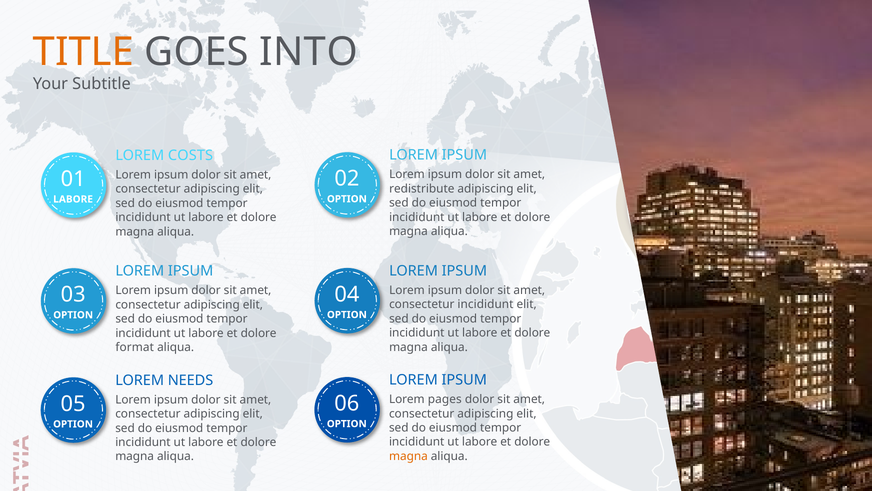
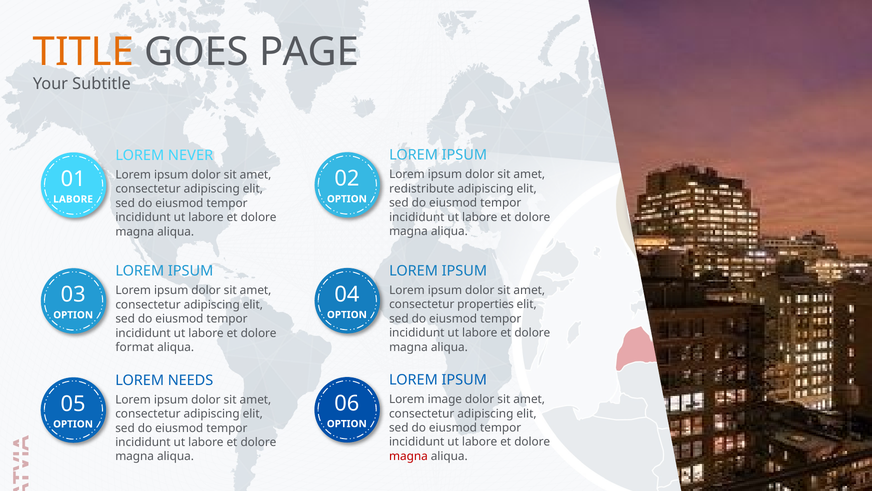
INTO: INTO -> PAGE (309, 52)
COSTS: COSTS -> NEVER (191, 155)
consectetur incididunt: incididunt -> properties (486, 304)
pages: pages -> image (445, 399)
magna colour: orange -> red (408, 456)
